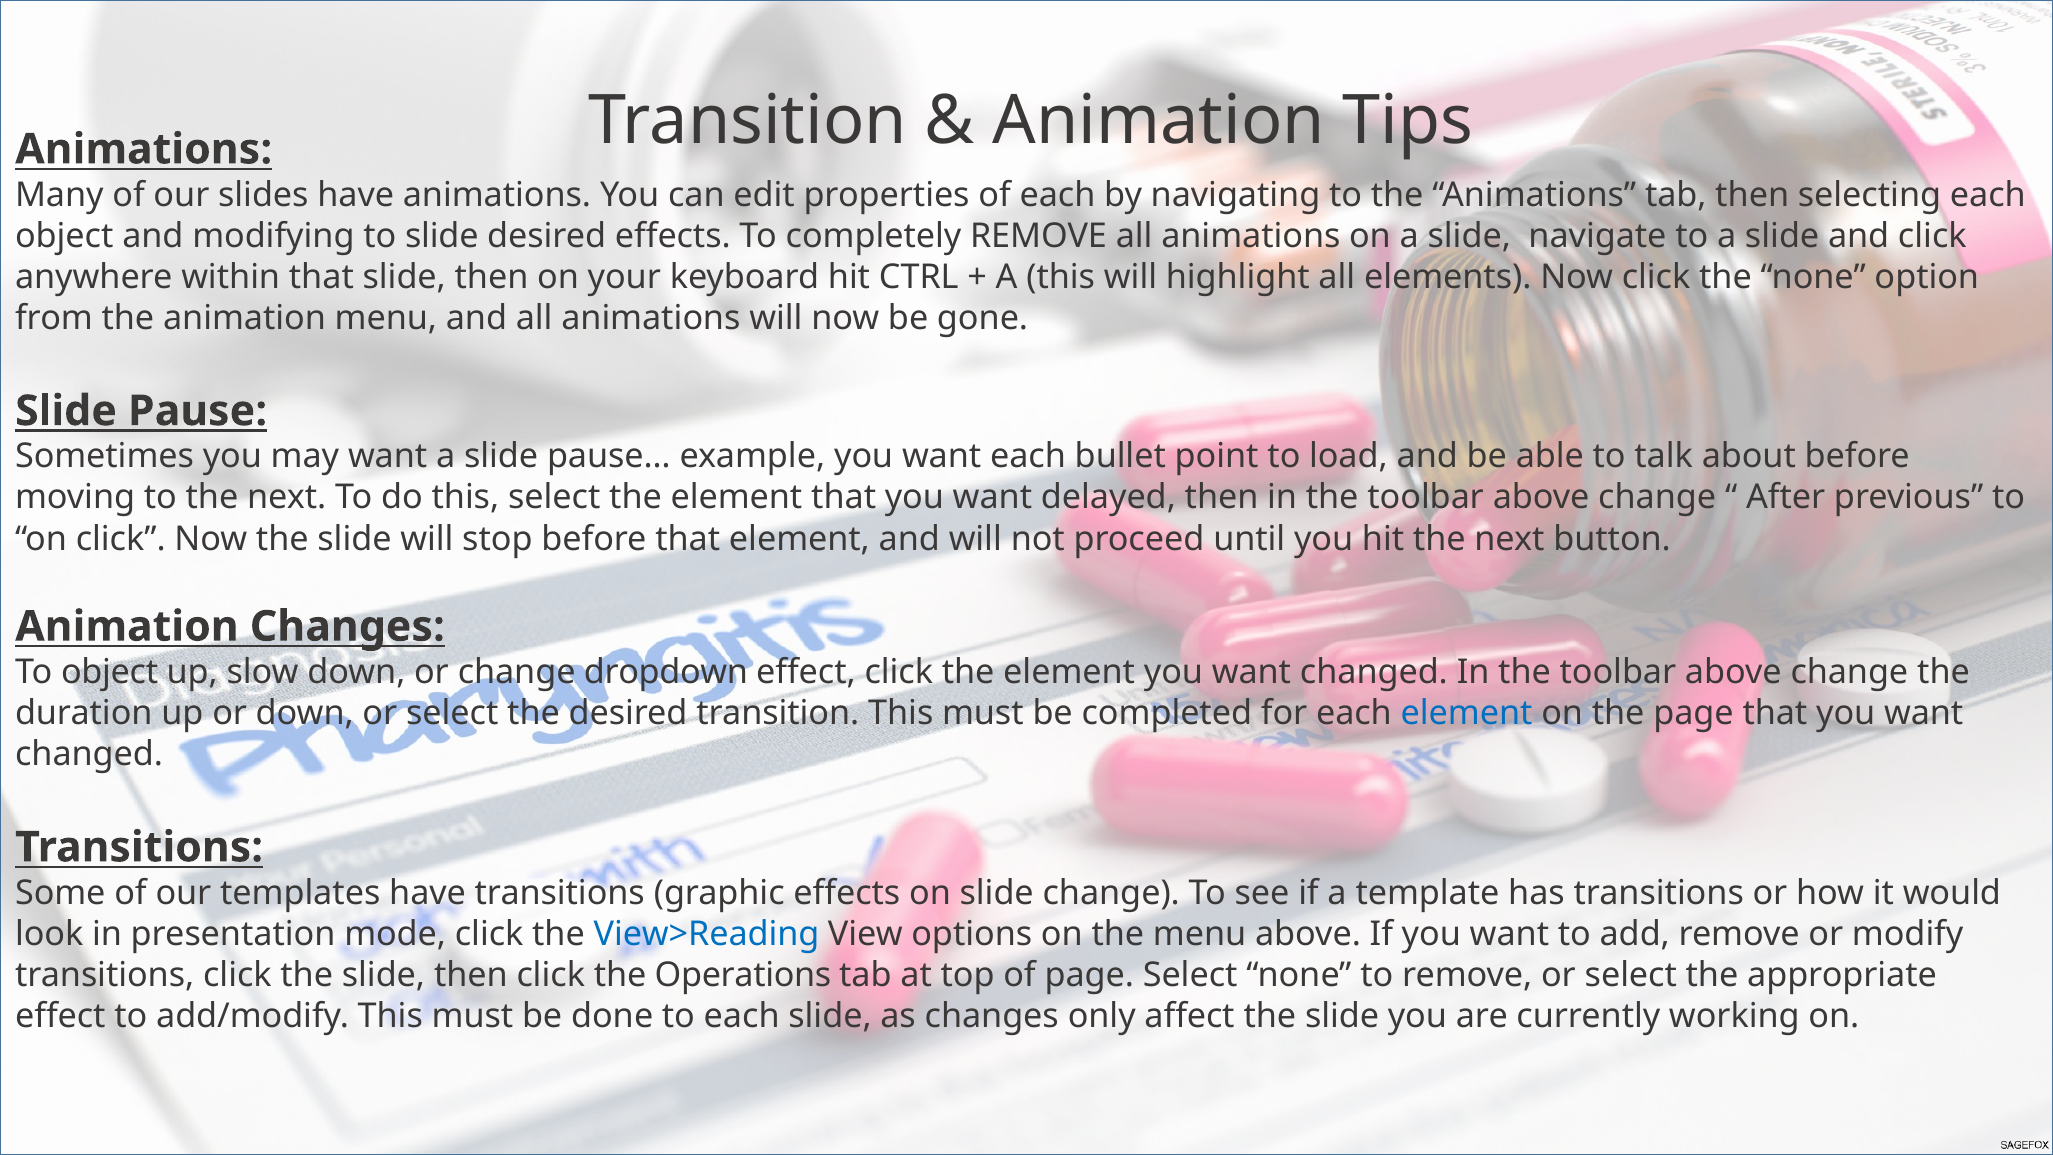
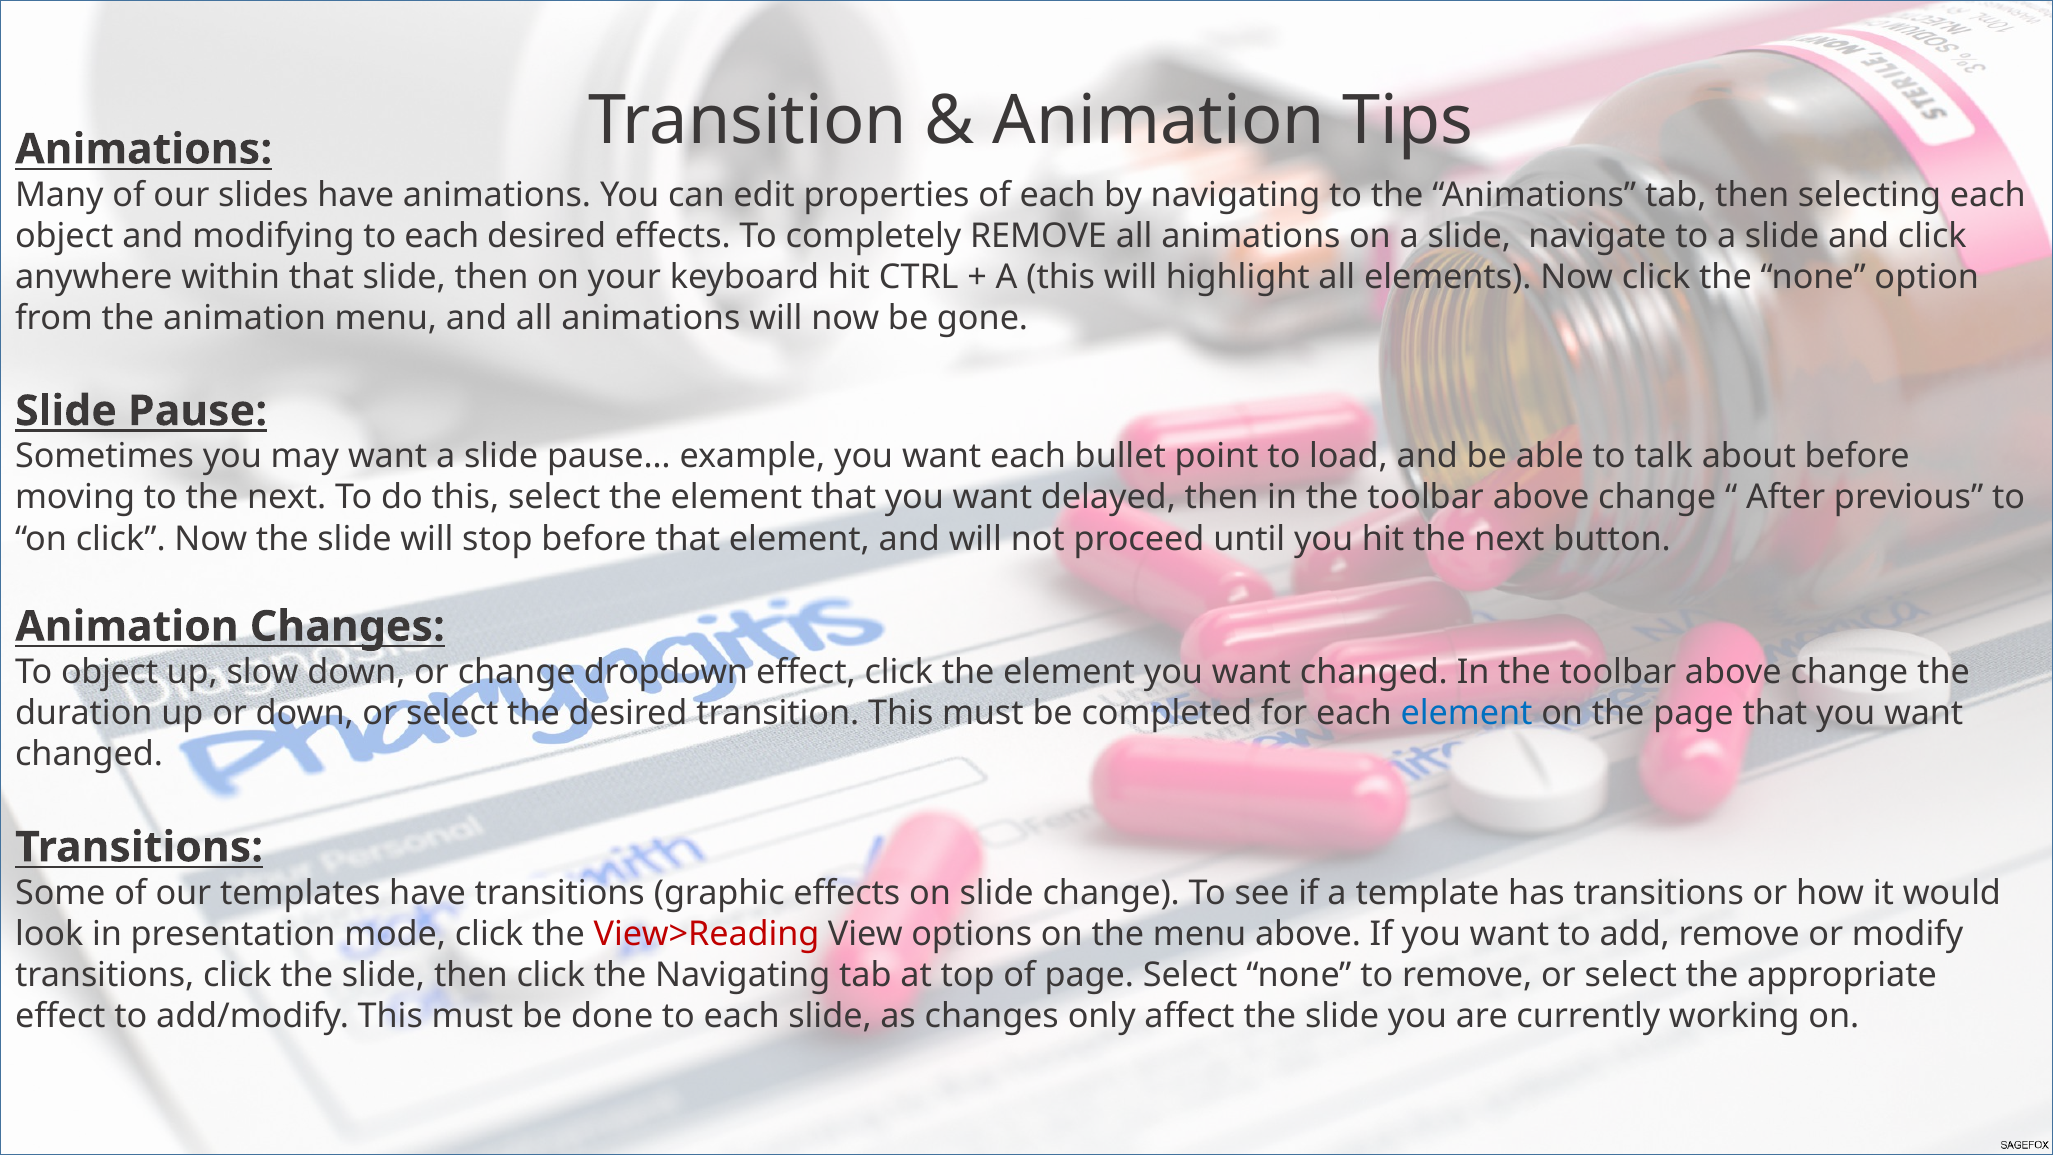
modifying to slide: slide -> each (442, 236)
View>Reading colour: blue -> red (706, 934)
the Operations: Operations -> Navigating (743, 975)
